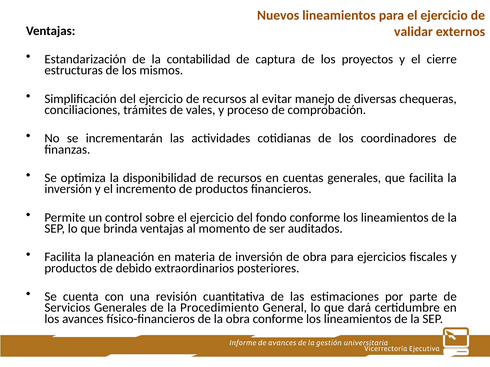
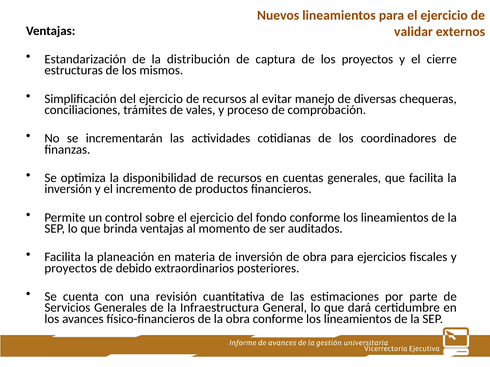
contabilidad: contabilidad -> distribución (198, 59)
productos: productos -> proyectos (71, 268)
Procedimiento: Procedimiento -> Infraestructura (220, 308)
